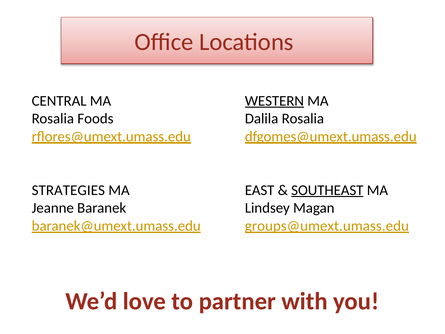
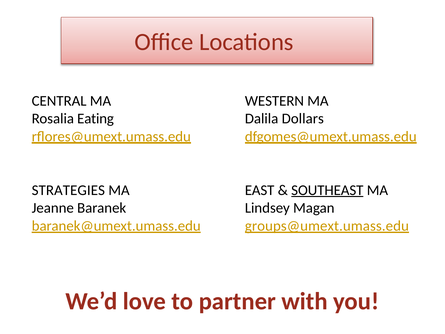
WESTERN underline: present -> none (274, 101)
Foods: Foods -> Eating (96, 119)
Dalila Rosalia: Rosalia -> Dollars (303, 119)
